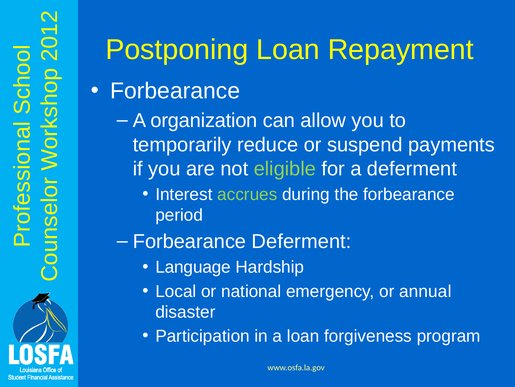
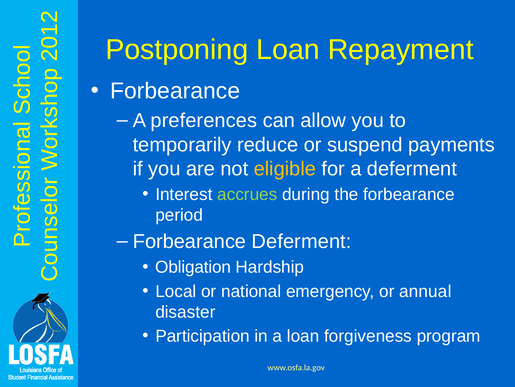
organization: organization -> preferences (204, 120)
eligible colour: light green -> yellow (285, 169)
Language: Language -> Obligation (193, 267)
